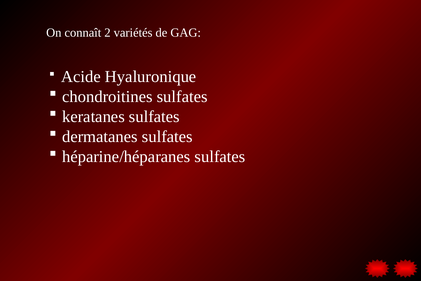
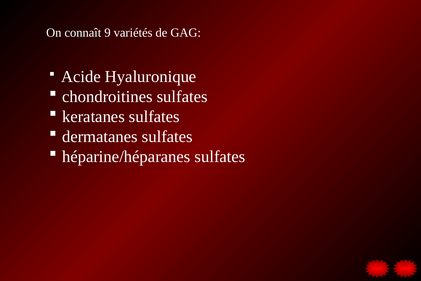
2: 2 -> 9 (107, 33)
